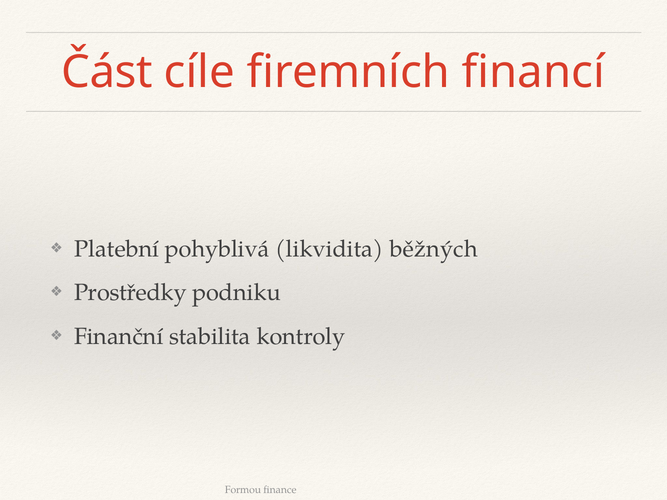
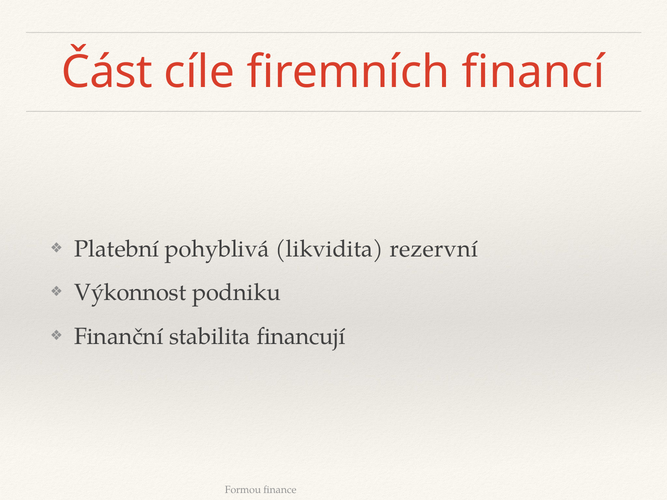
běžných: běžných -> rezervní (434, 249)
Prostředky: Prostředky -> Výkonnost (130, 293)
kontroly: kontroly -> financují (301, 337)
